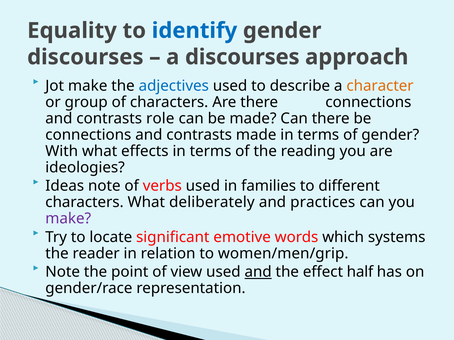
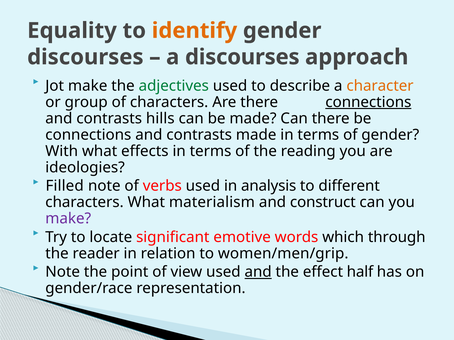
identify colour: blue -> orange (194, 31)
adjectives colour: blue -> green (174, 86)
connections underline: none -> present (368, 102)
role: role -> hills (160, 119)
Ideas: Ideas -> Filled (65, 186)
families: families -> analysis (269, 186)
deliberately: deliberately -> materialism (212, 203)
practices: practices -> construct (323, 203)
systems: systems -> through (397, 237)
